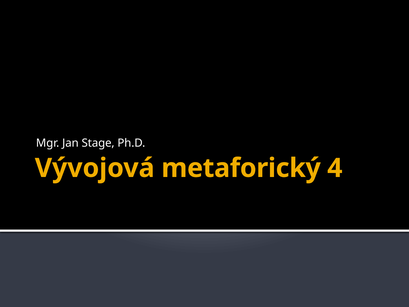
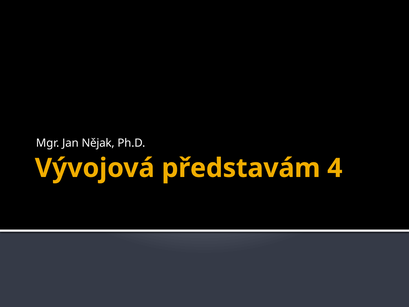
Stage: Stage -> Nějak (98, 143)
metaforický: metaforický -> představám (241, 168)
